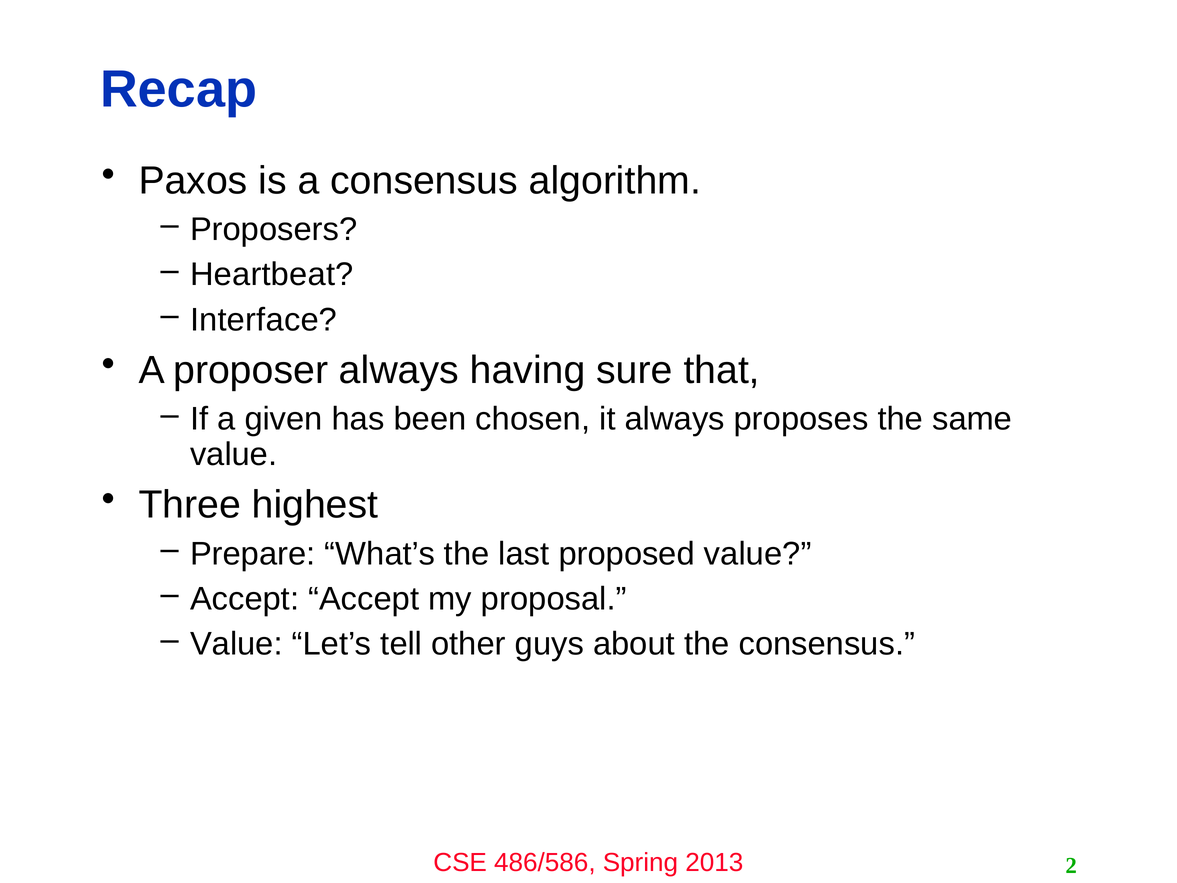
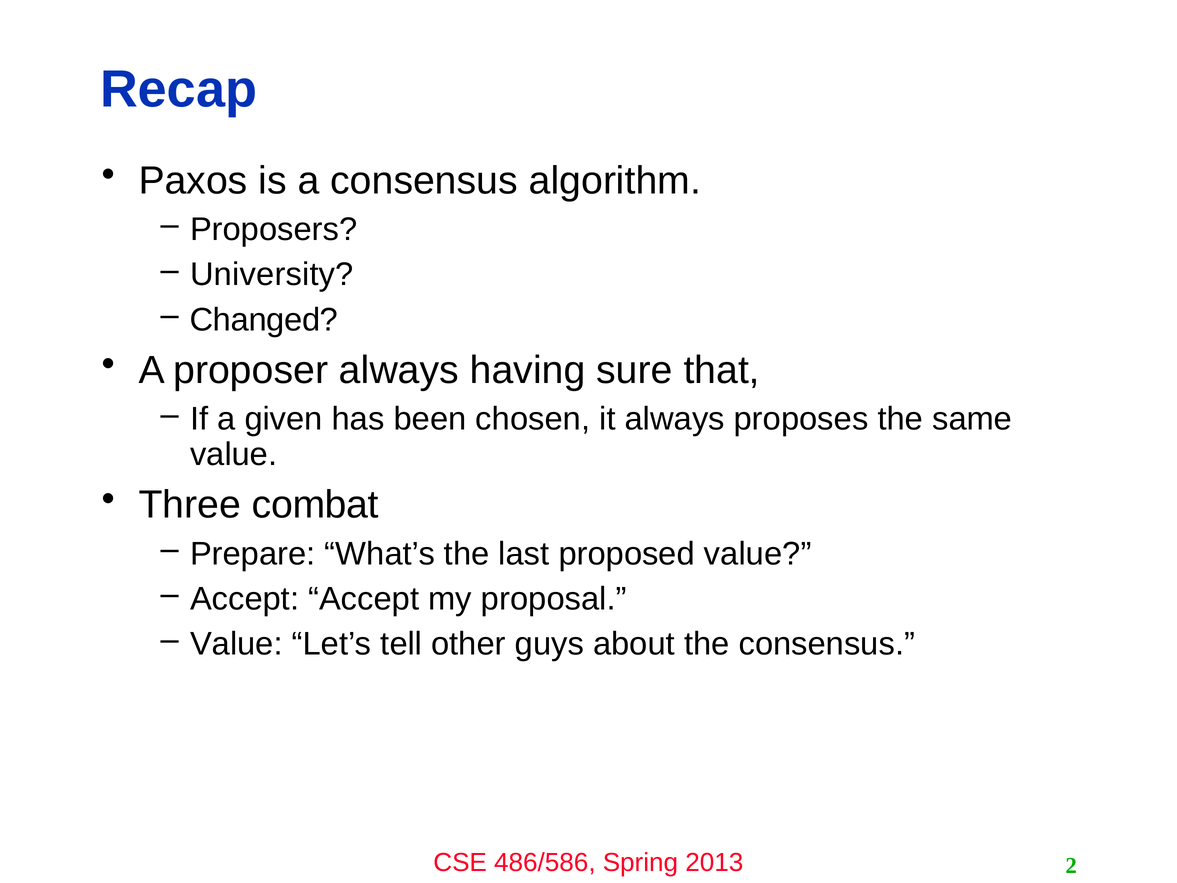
Heartbeat: Heartbeat -> University (272, 274)
Interface: Interface -> Changed (264, 320)
highest: highest -> combat (315, 505)
